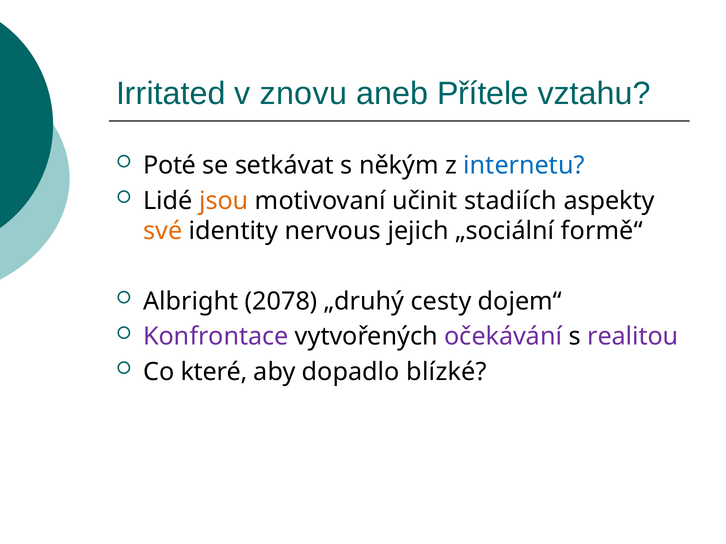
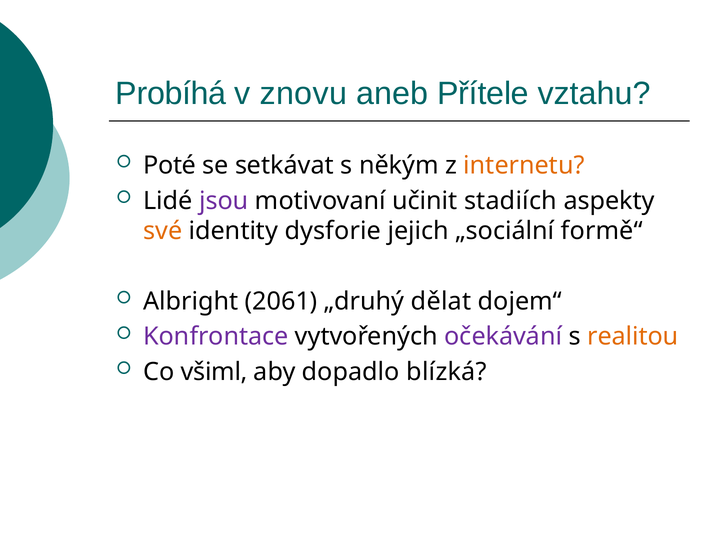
Irritated: Irritated -> Probíhá (171, 94)
internetu colour: blue -> orange (524, 166)
jsou colour: orange -> purple (224, 201)
nervous: nervous -> dysforie (333, 231)
2078: 2078 -> 2061 (281, 302)
cesty: cesty -> dělat (441, 302)
realitou colour: purple -> orange (633, 337)
které: které -> všiml (214, 372)
blízké: blízké -> blízká (447, 372)
